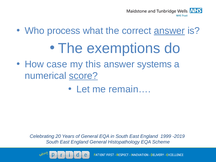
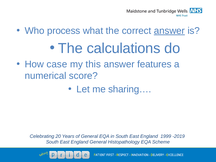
exemptions: exemptions -> calculations (124, 48)
systems: systems -> features (154, 64)
score underline: present -> none (83, 76)
remain…: remain… -> sharing… (130, 89)
